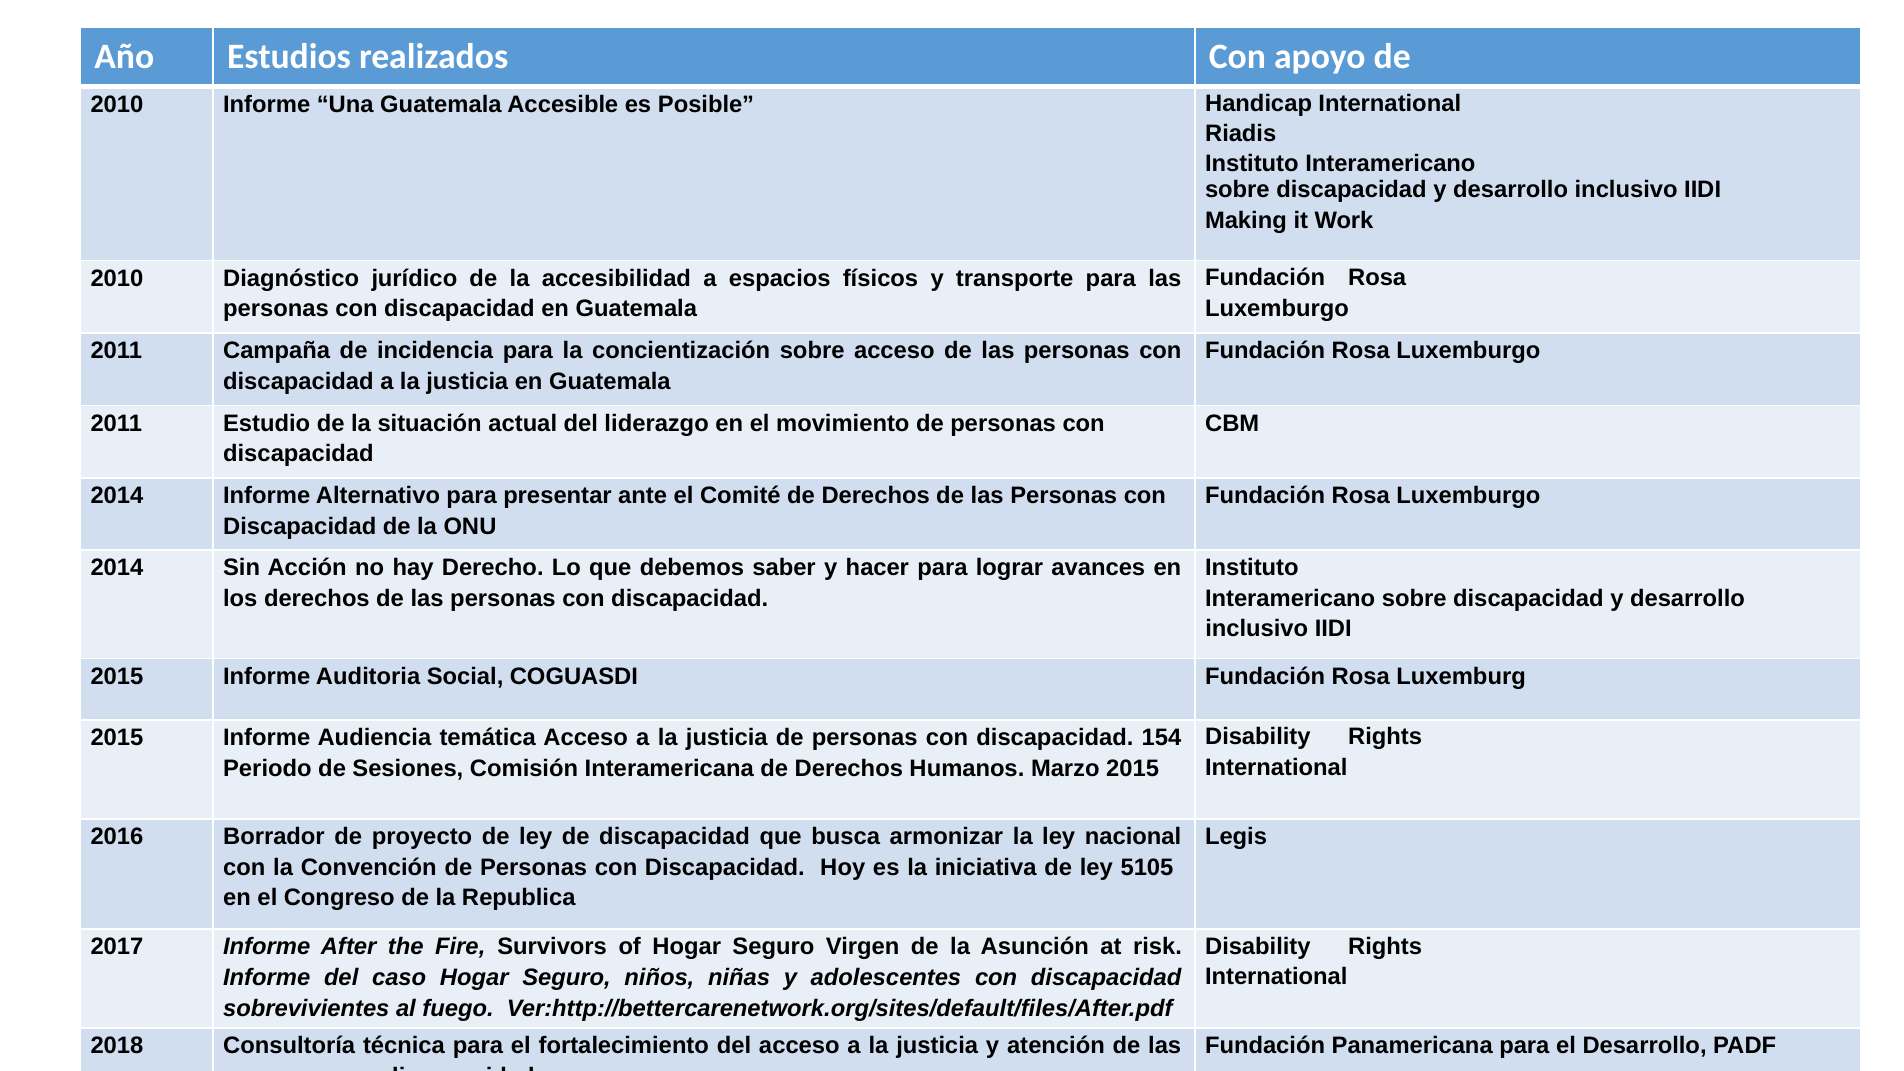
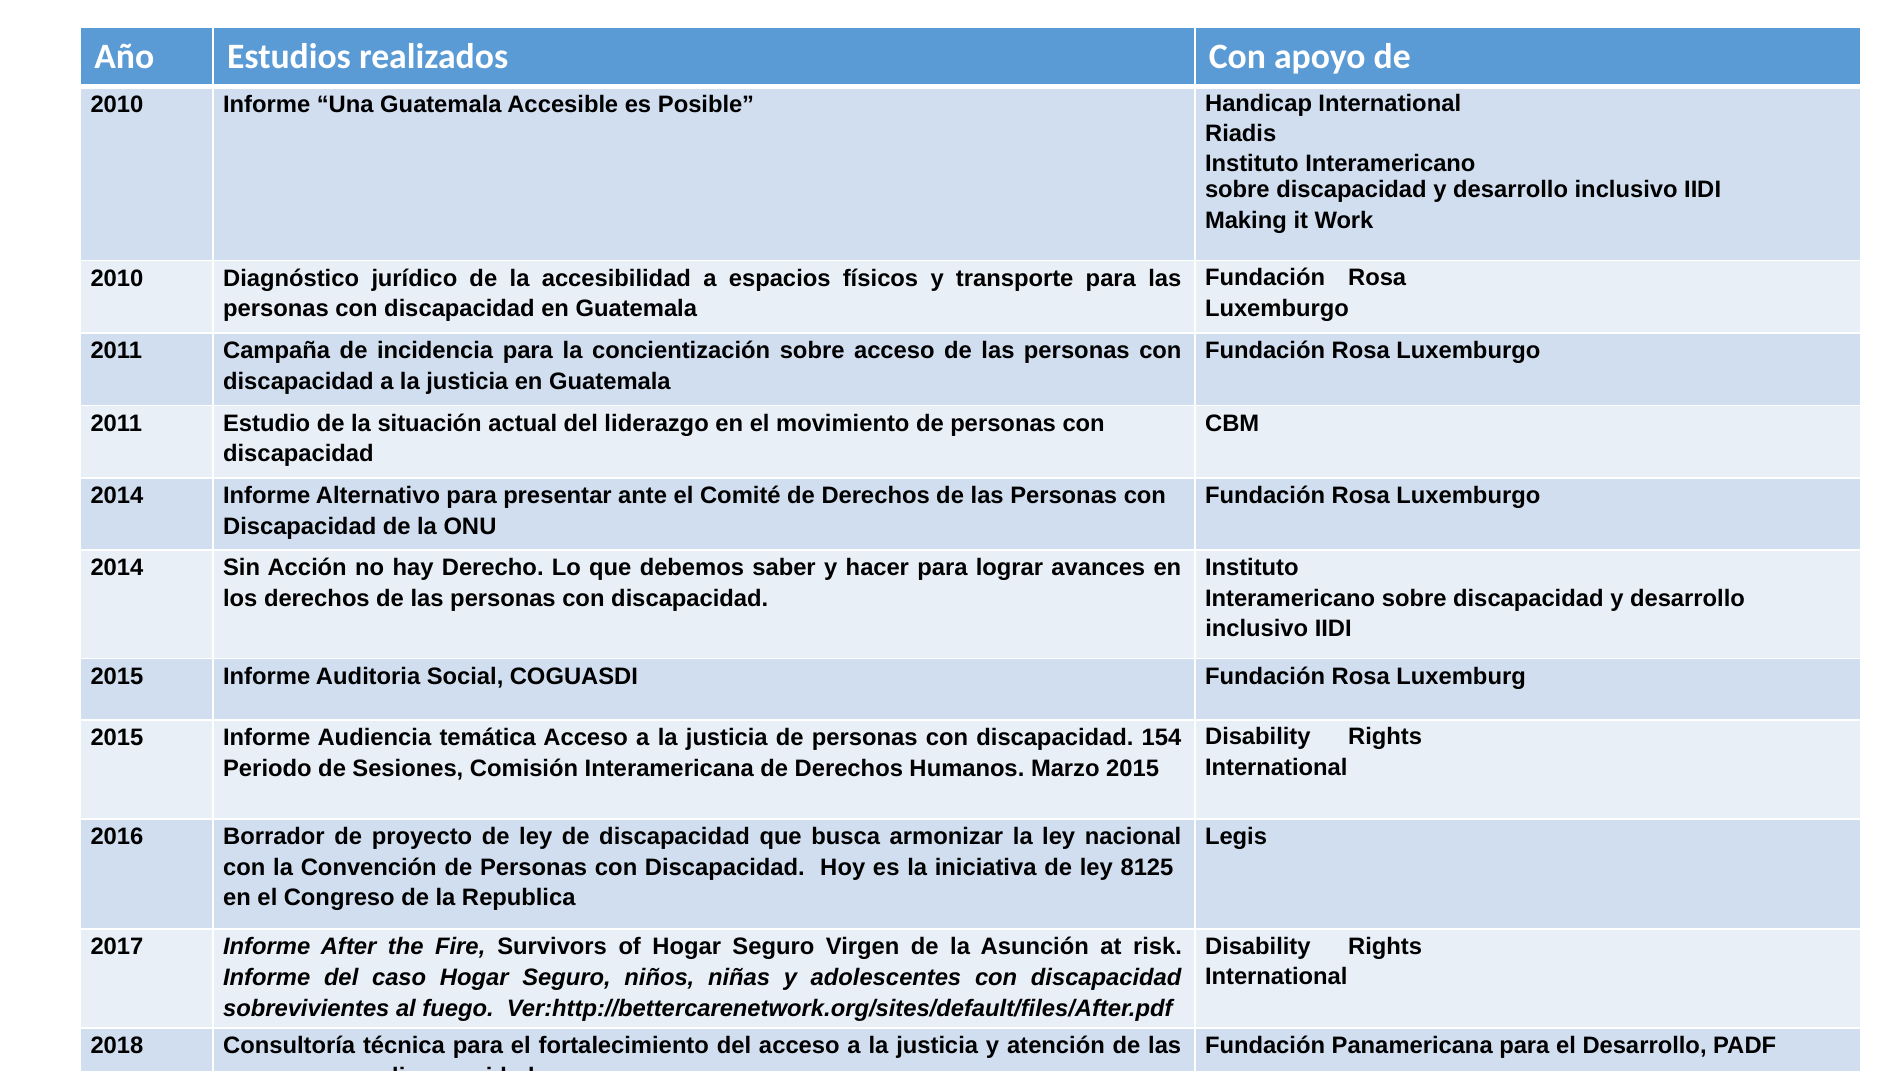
5105: 5105 -> 8125 (1147, 867)
